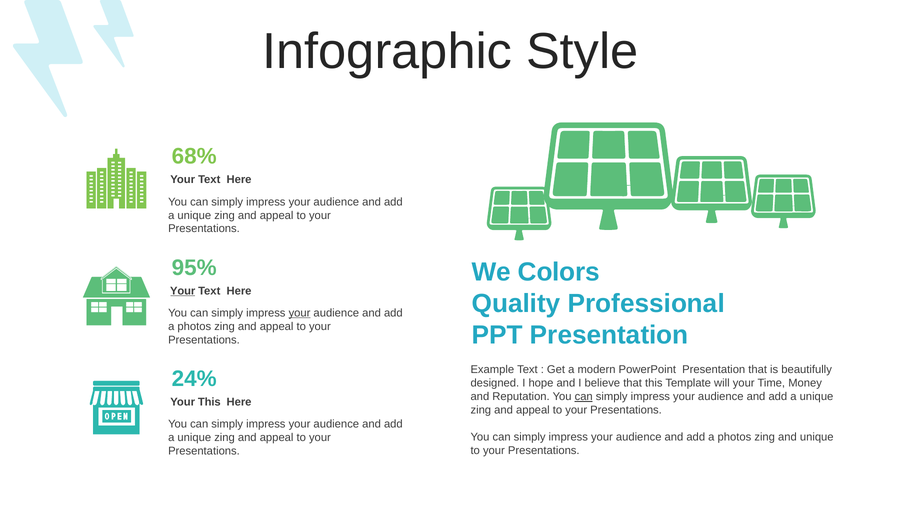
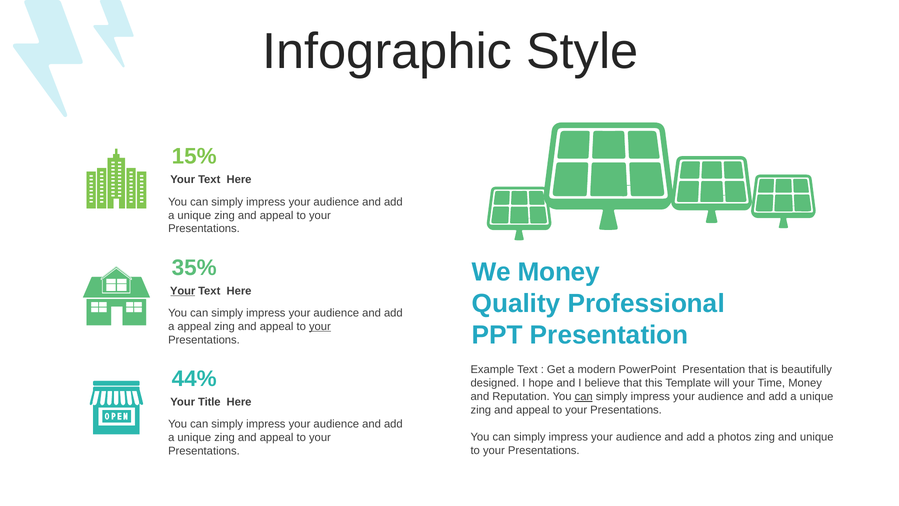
68%: 68% -> 15% (194, 156)
95%: 95% -> 35% (194, 268)
We Colors: Colors -> Money (559, 272)
your underline: present -> none (300, 313)
photos: photos -> appeal (194, 326)
your underline: none -> present (320, 326)
24%: 24% -> 44% (194, 379)
Your This: This -> Title (209, 402)
